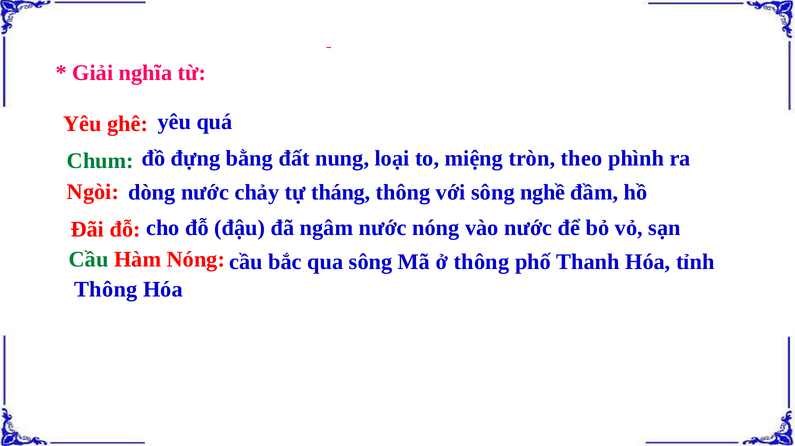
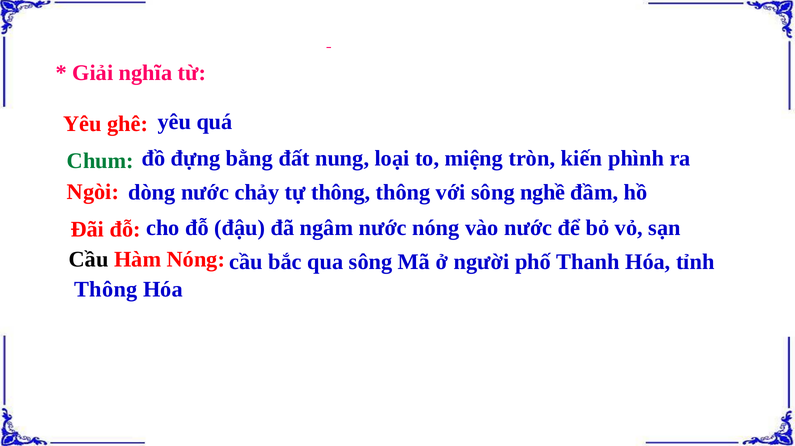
theo: theo -> kiến (582, 159)
tự tháng: tháng -> thông (341, 193)
Cầu colour: green -> black (89, 260)
ở thông: thông -> người (482, 262)
